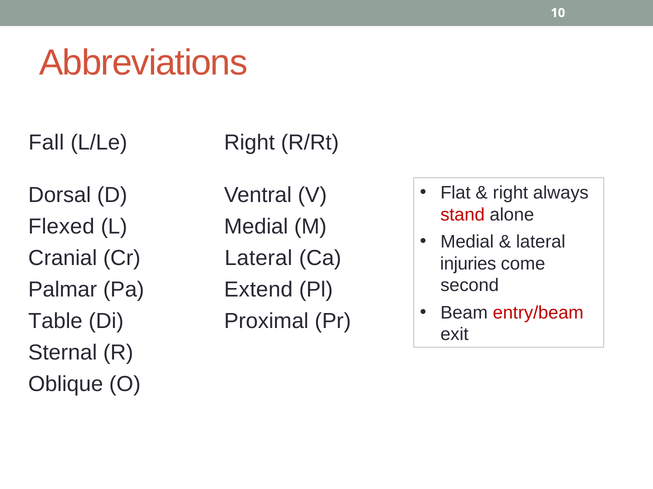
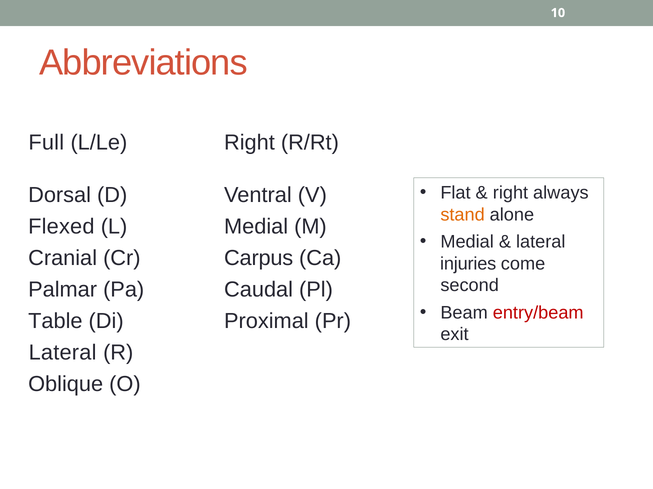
Fall: Fall -> Full (46, 143)
stand colour: red -> orange (463, 215)
Cr Lateral: Lateral -> Carpus (259, 258)
Extend: Extend -> Caudal (259, 290)
Sternal: Sternal -> Lateral (63, 353)
